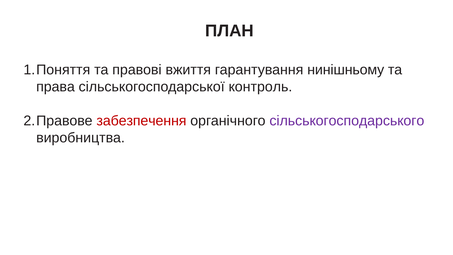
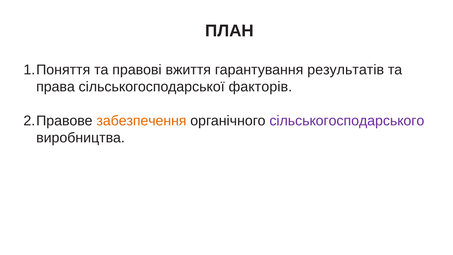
нинішньому: нинішньому -> результатів (346, 70)
контроль: контроль -> факторів (260, 87)
забезпечення colour: red -> orange (141, 121)
